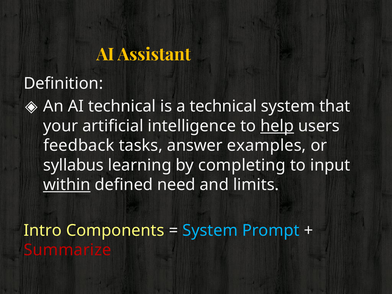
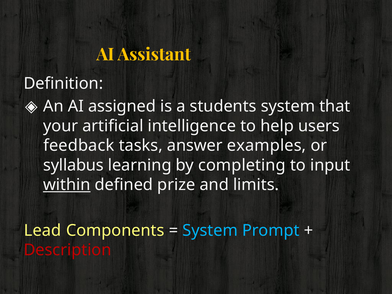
AI technical: technical -> assigned (122, 106)
a technical: technical -> students (223, 106)
help underline: present -> none (277, 126)
need: need -> prize (176, 185)
Intro: Intro -> Lead (43, 230)
Summarize: Summarize -> Description (67, 250)
